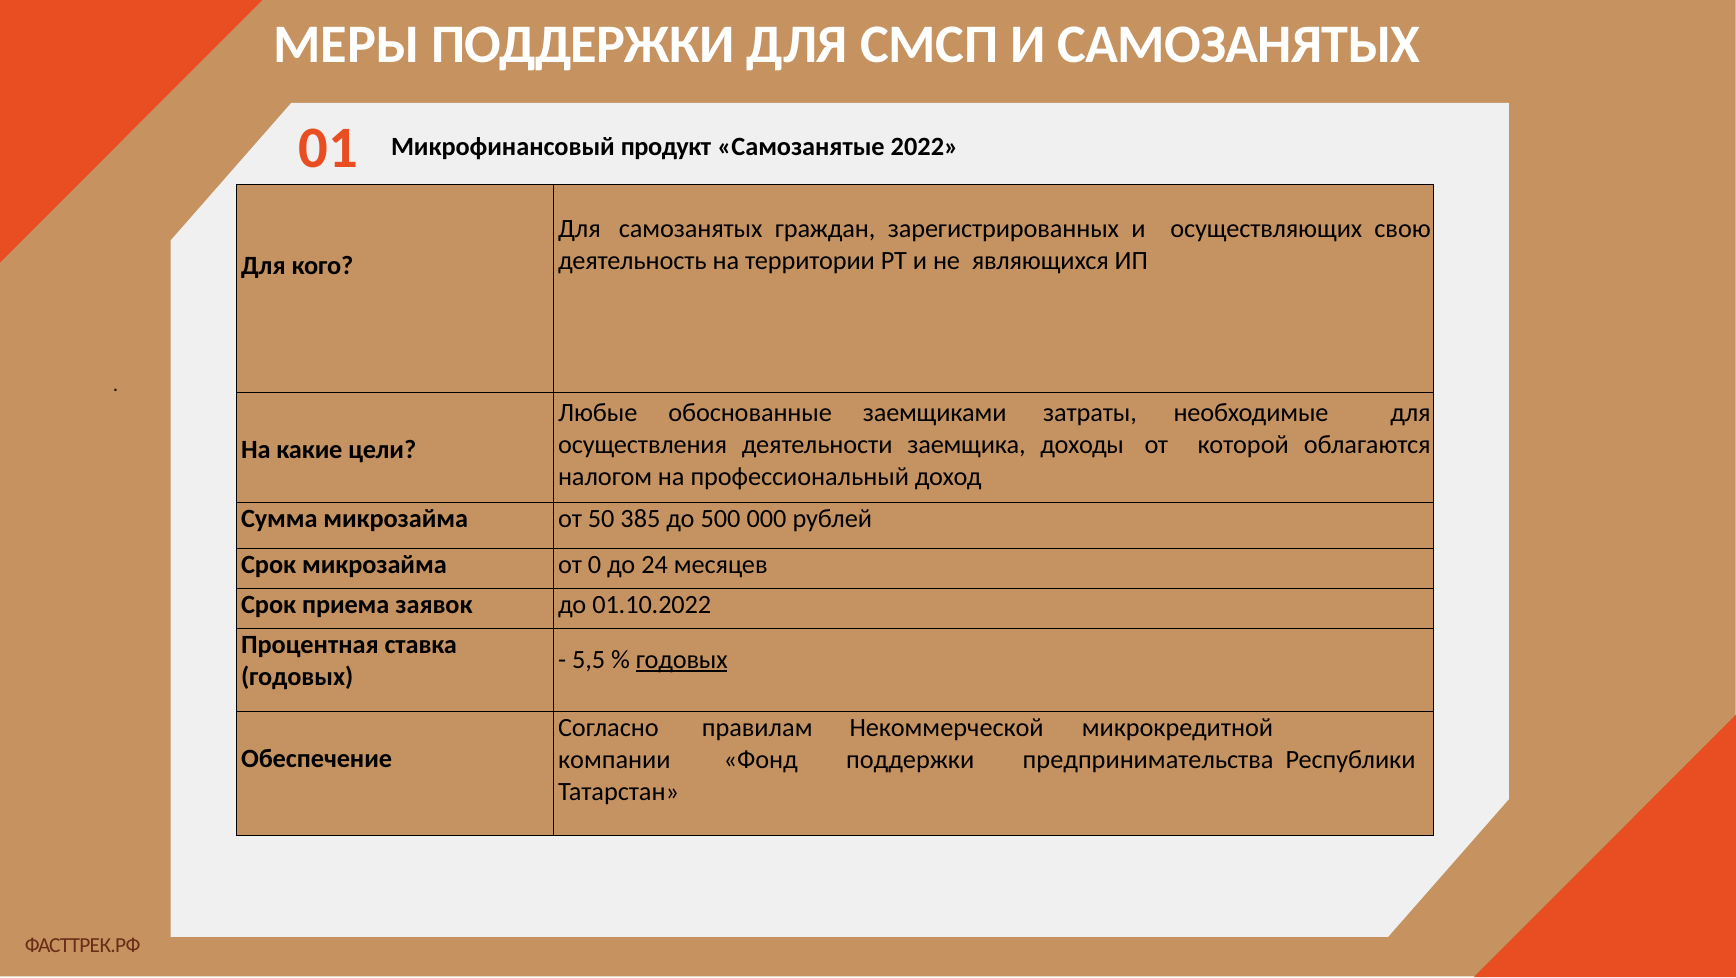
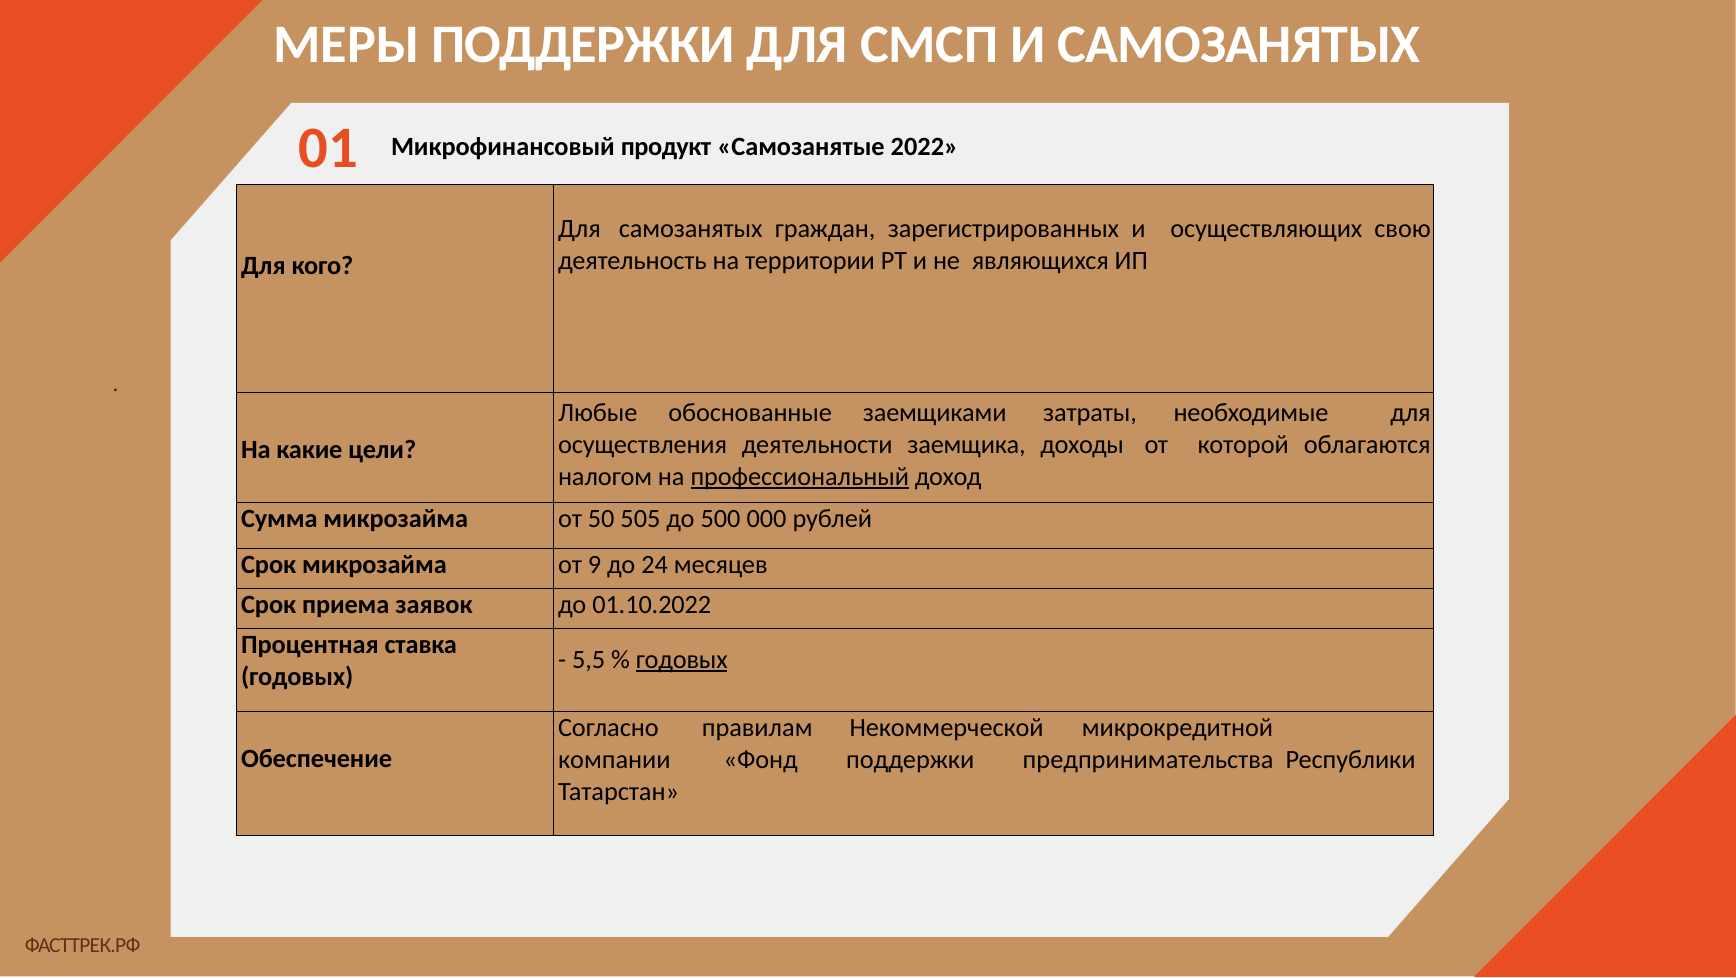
профессиональный underline: none -> present (800, 477)
385: 385 -> 505 (640, 518)
0: 0 -> 9 (594, 564)
